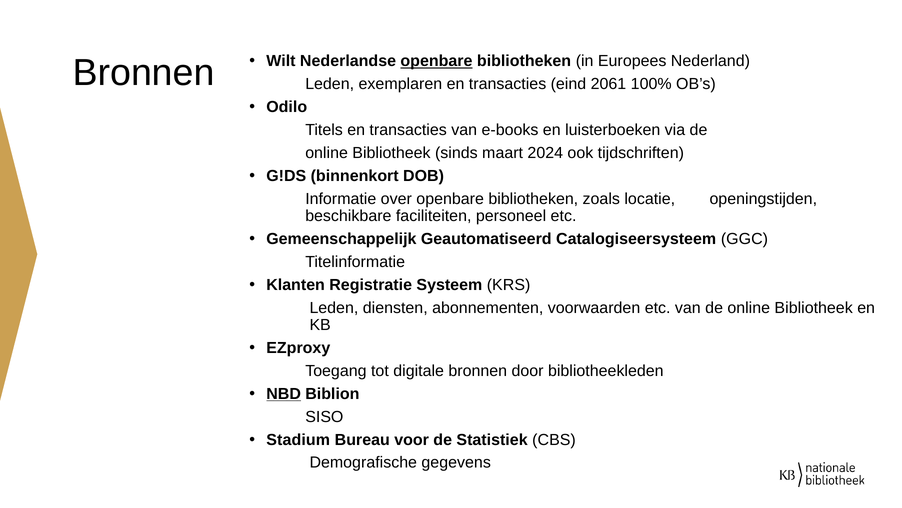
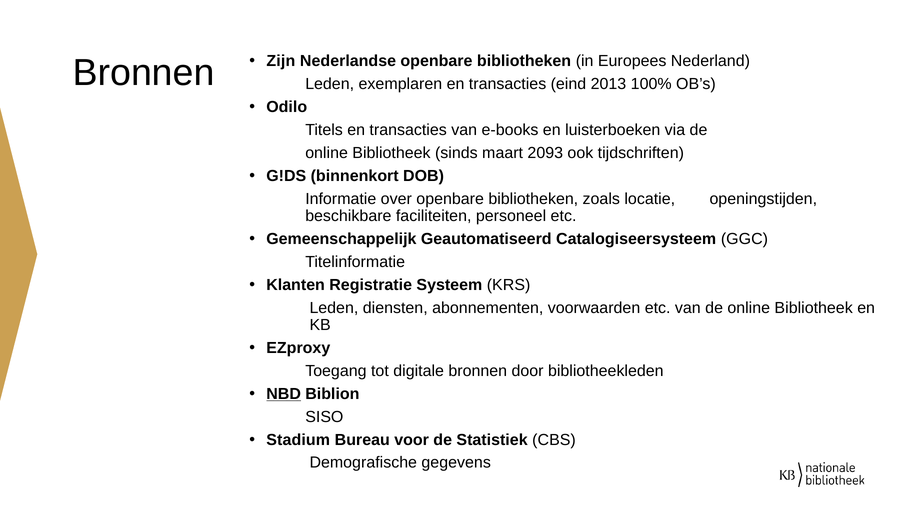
Wilt: Wilt -> Zijn (281, 61)
openbare underline: present -> none (436, 61)
2061: 2061 -> 2013 (608, 84)
2024: 2024 -> 2093 (545, 153)
